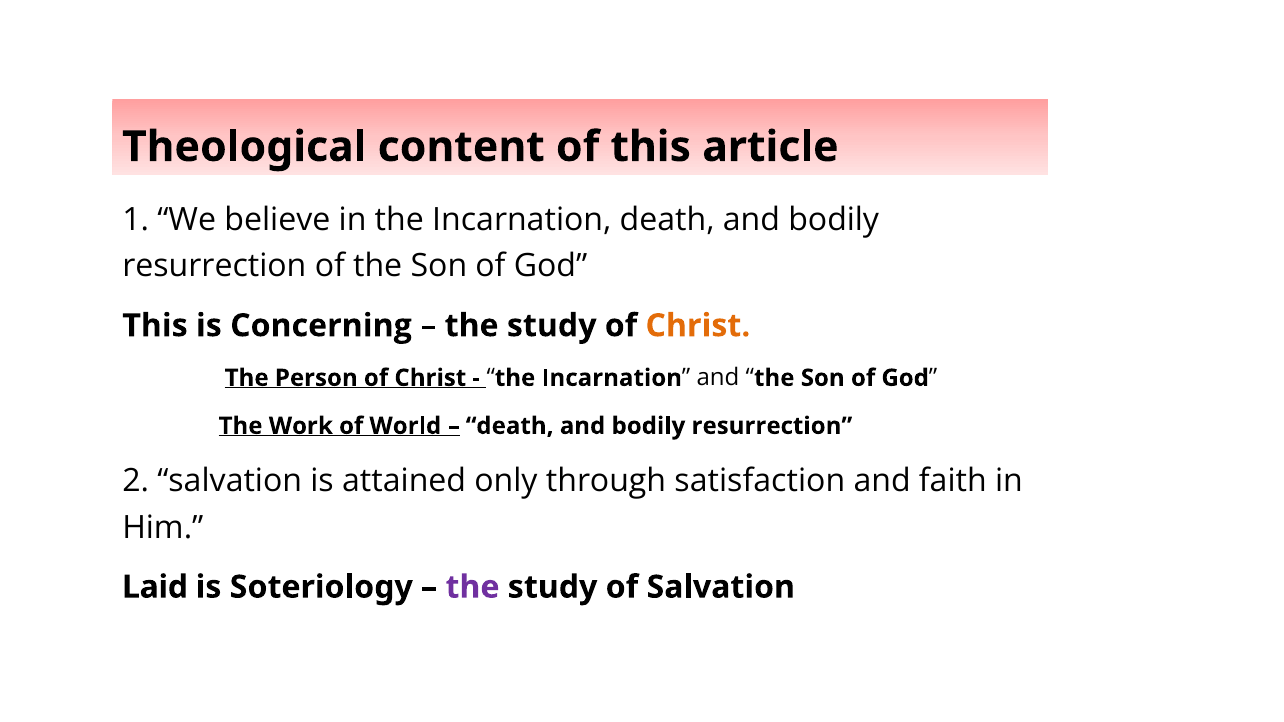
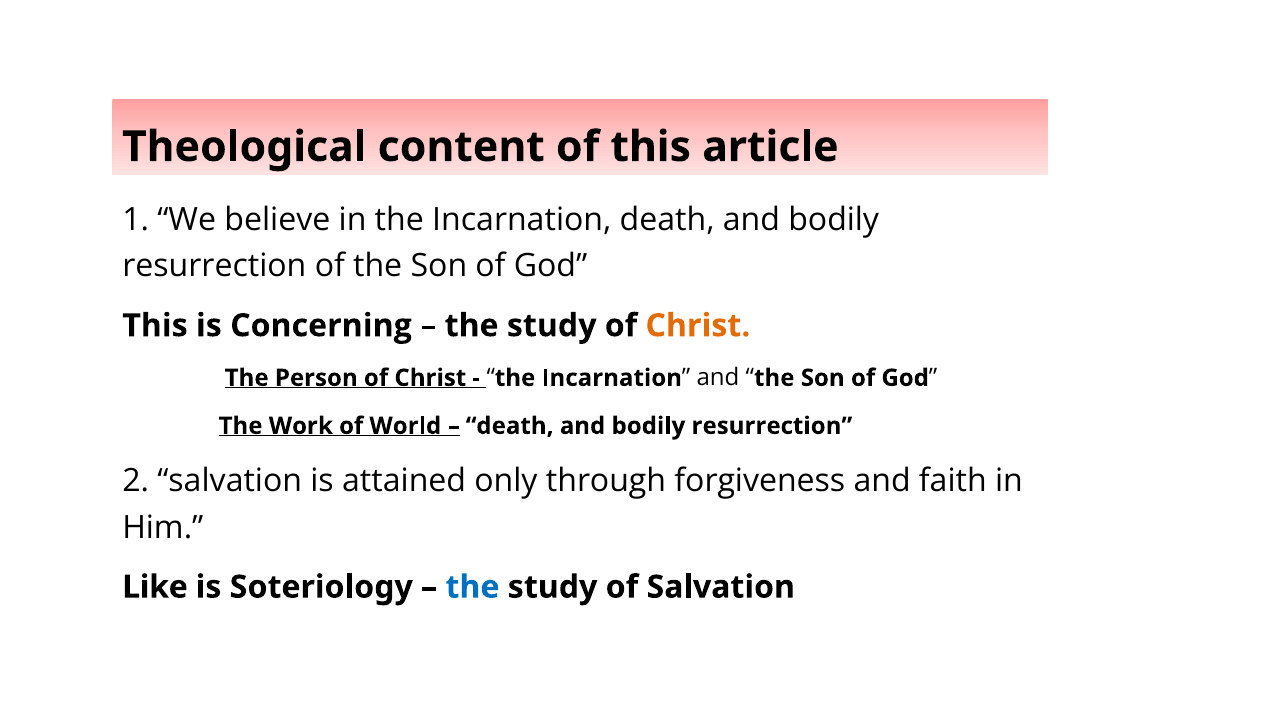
satisfaction: satisfaction -> forgiveness (760, 481)
Laid: Laid -> Like (155, 587)
the colour: purple -> blue (473, 587)
